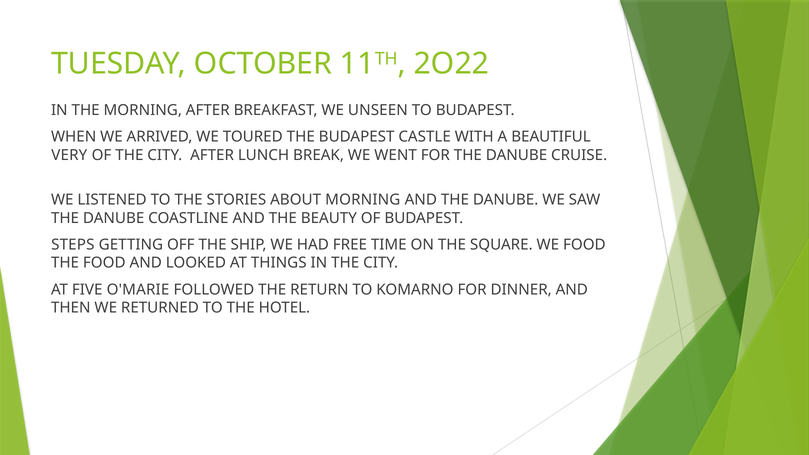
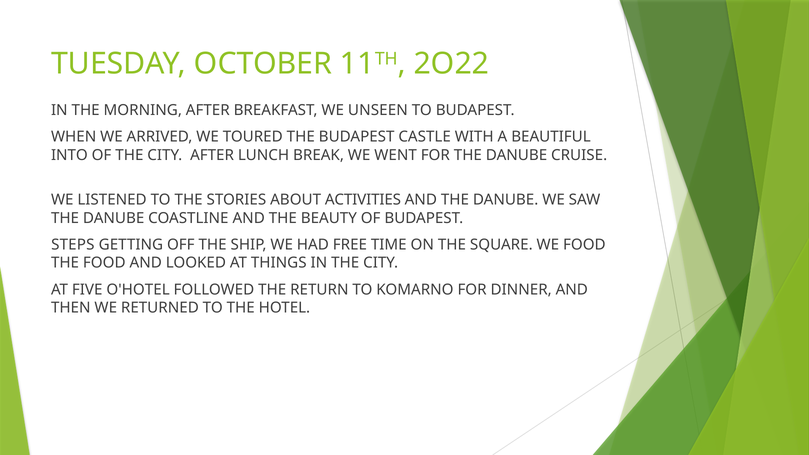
VERY: VERY -> INTO (69, 155)
ABOUT MORNING: MORNING -> ACTIVITIES (363, 200)
O'MARIE: O'MARIE -> O'HOTEL (138, 290)
